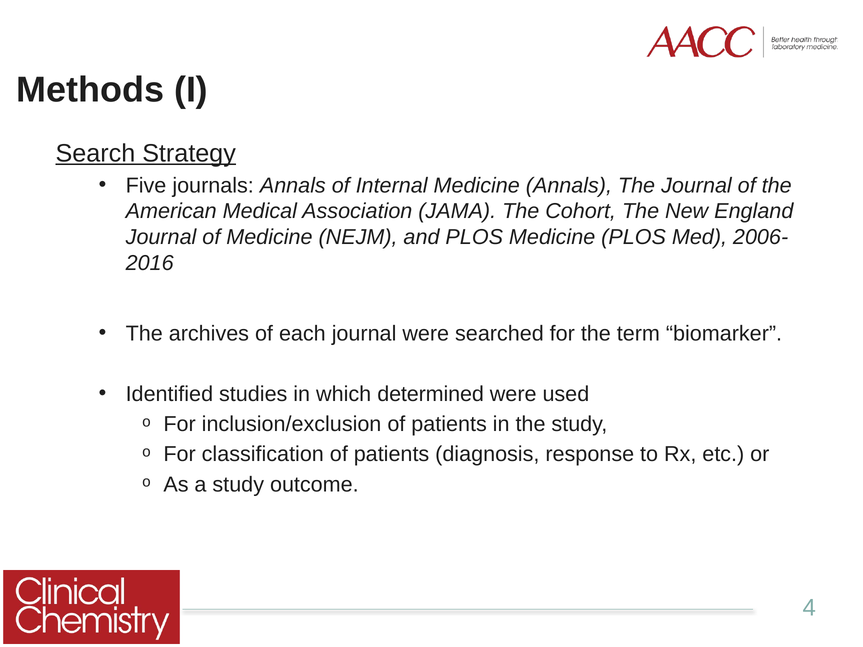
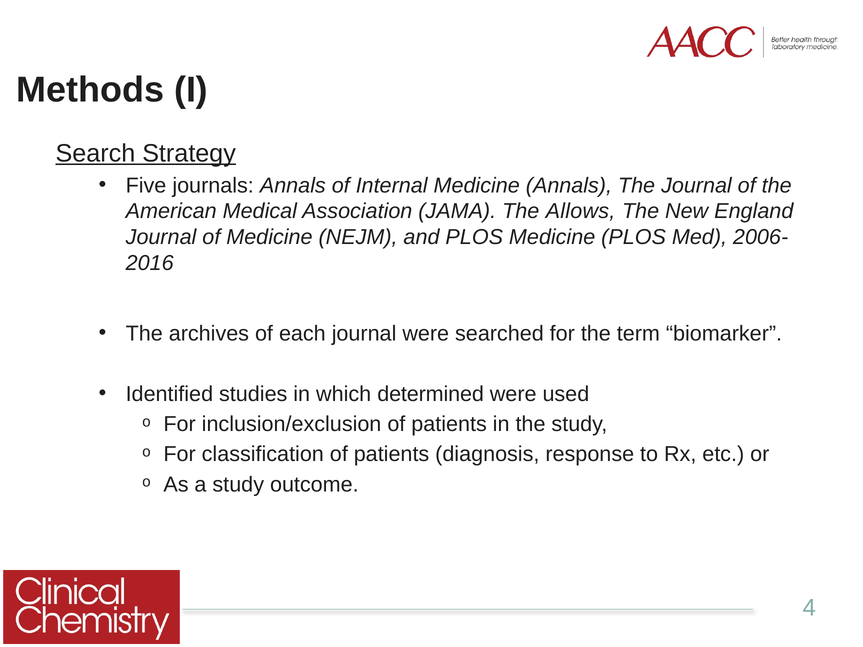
Cohort: Cohort -> Allows (581, 211)
